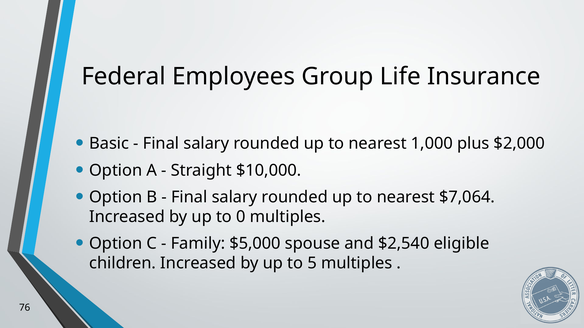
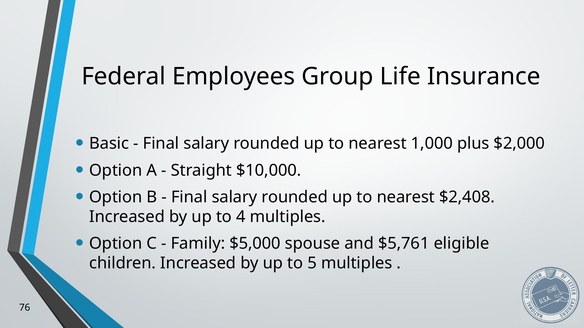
$7,064: $7,064 -> $2,408 (467, 197)
0: 0 -> 4 (241, 217)
$2,540: $2,540 -> $5,761 (404, 244)
